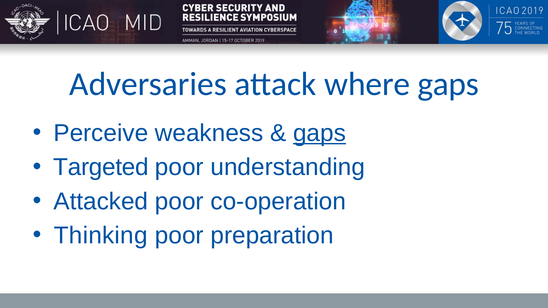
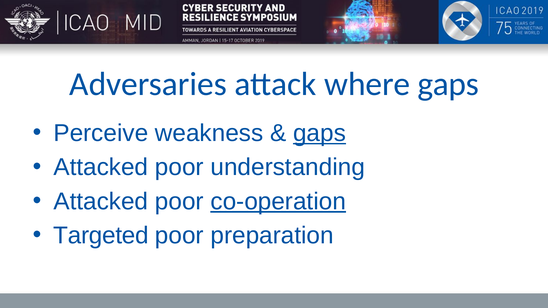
Targeted: Targeted -> Attacked (101, 167)
co-operation underline: none -> present (278, 201)
Thinking: Thinking -> Targeted (101, 236)
